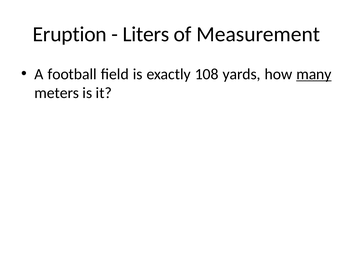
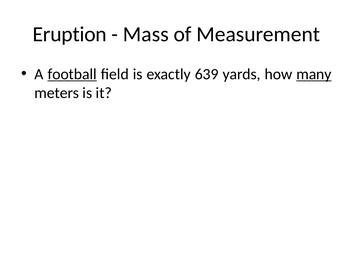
Liters: Liters -> Mass (146, 34)
football underline: none -> present (72, 74)
108: 108 -> 639 (207, 74)
